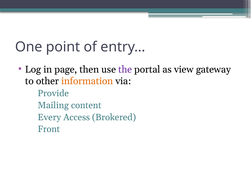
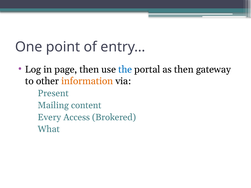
the colour: purple -> blue (125, 70)
as view: view -> then (184, 70)
Provide: Provide -> Present (53, 94)
Front: Front -> What (49, 129)
